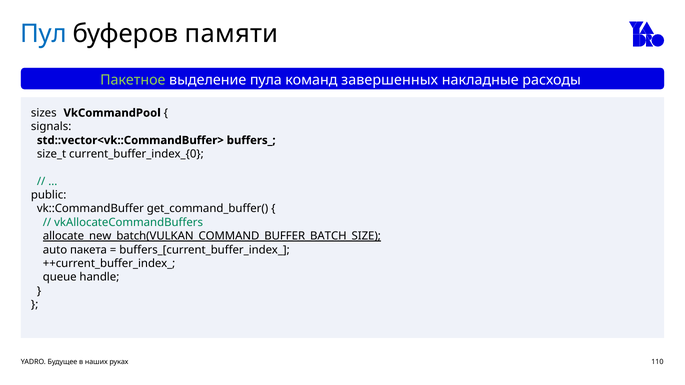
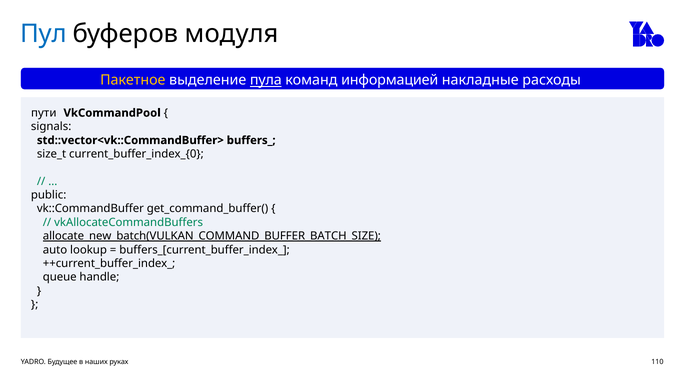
памяти: памяти -> модуля (232, 34)
Пакетное colour: light green -> yellow (133, 80)
пула underline: none -> present (266, 80)
завершенных: завершенных -> информацией (390, 80)
sizes: sizes -> пути (44, 113)
пакета: пакета -> lookup (88, 250)
